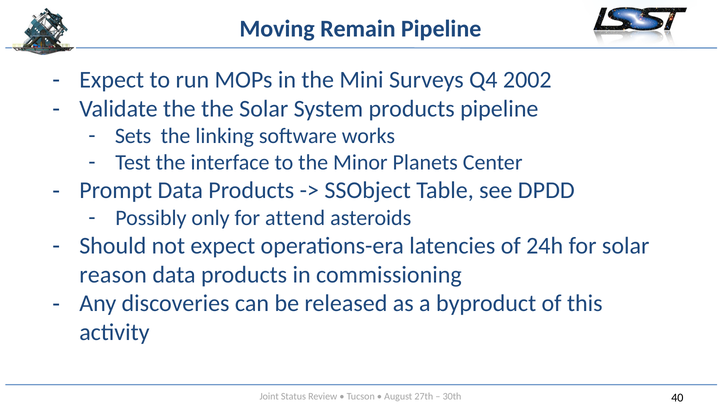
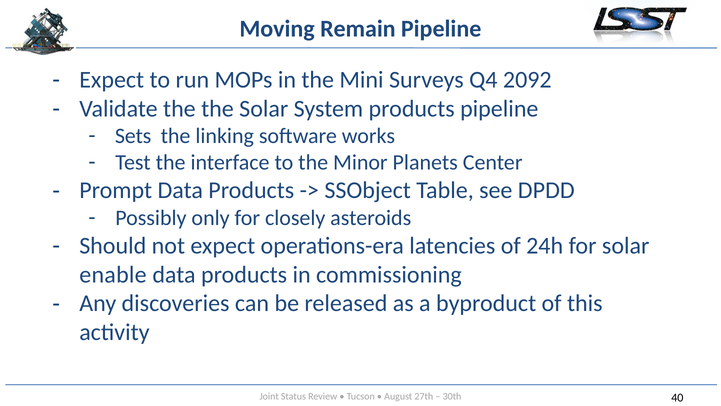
2002: 2002 -> 2092 (527, 80)
attend: attend -> closely (295, 218)
reason: reason -> enable (113, 274)
